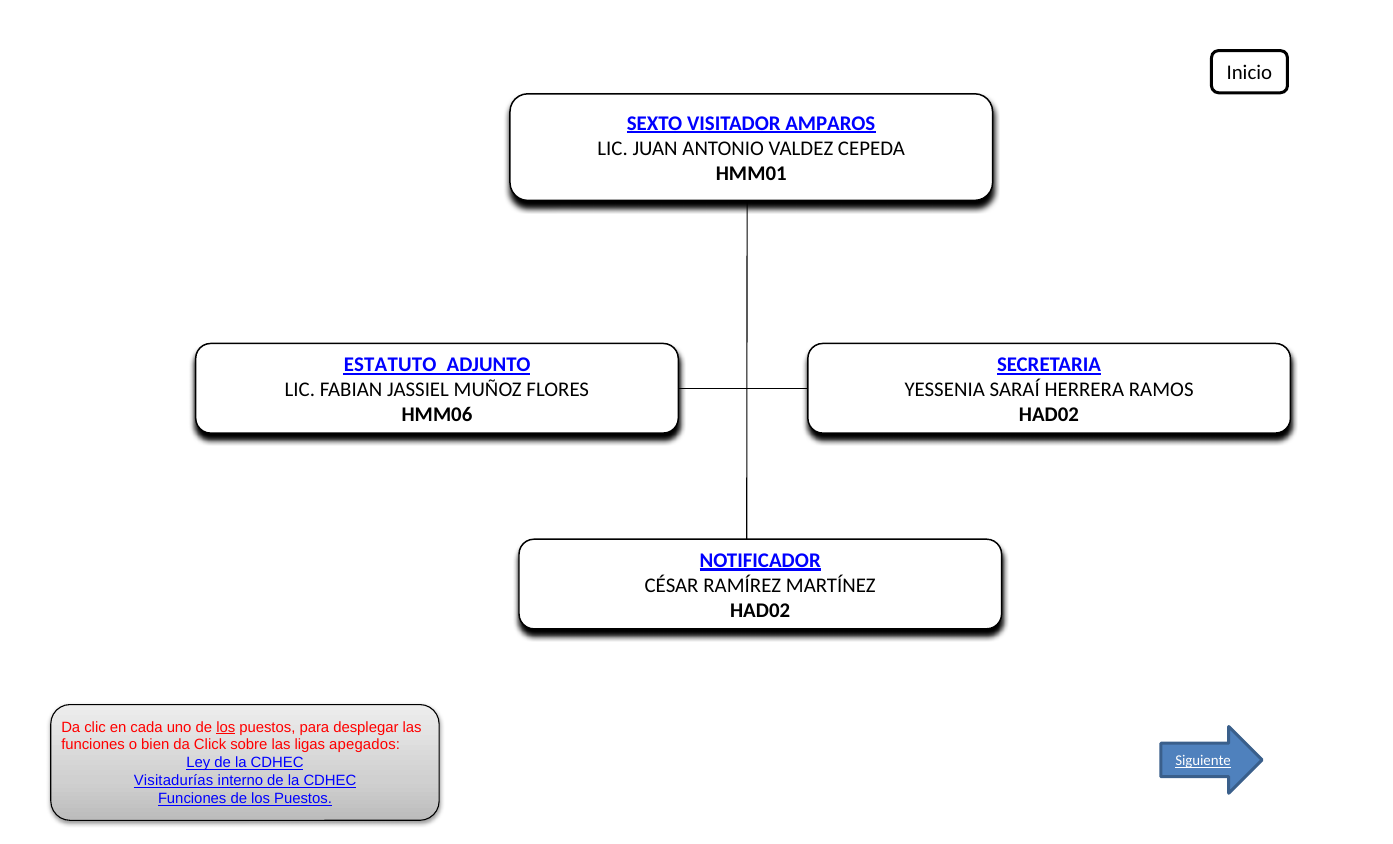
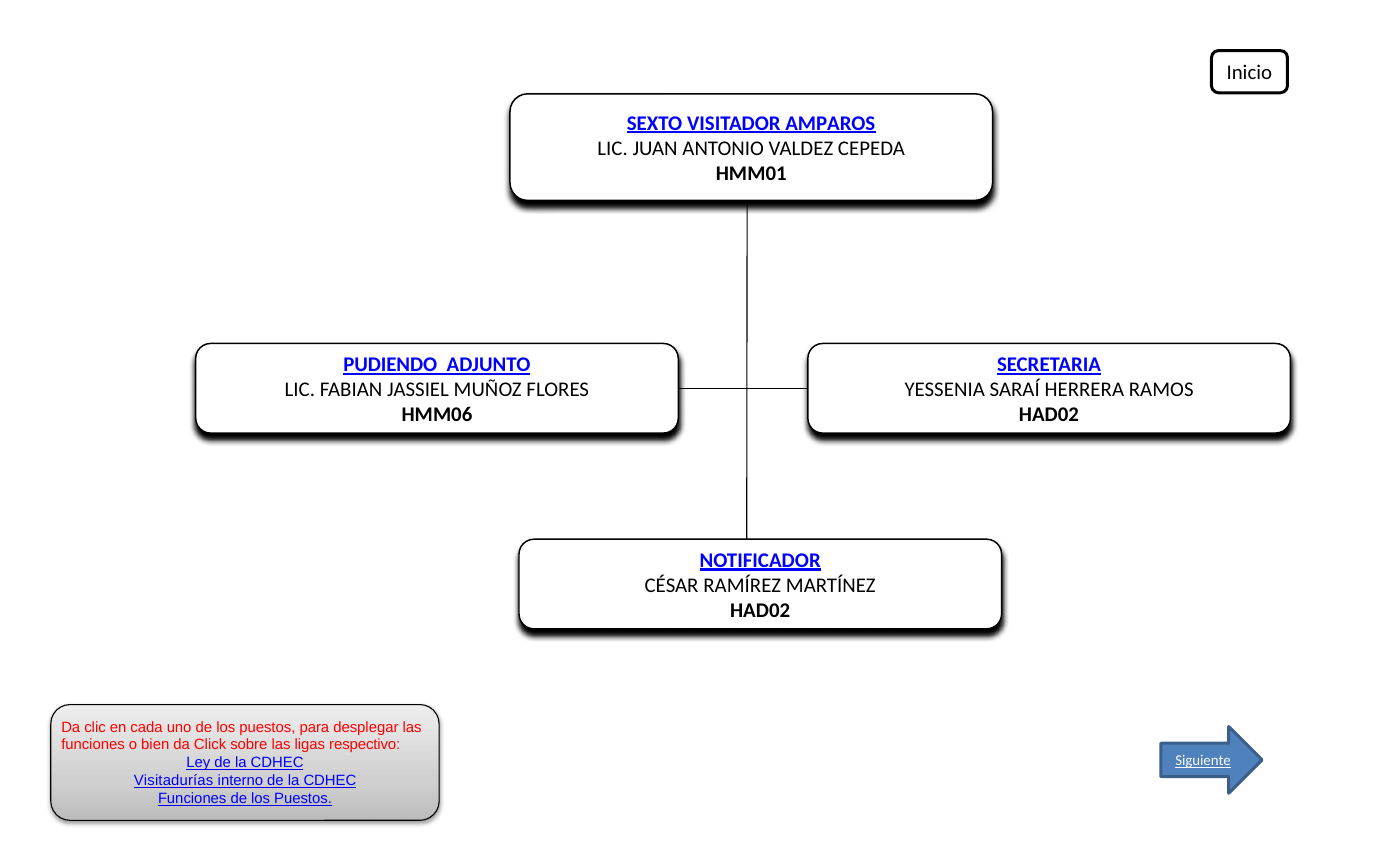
ESTATUTO: ESTATUTO -> PUDIENDO (390, 365)
los underline: present -> none (226, 727)
apegados: apegados -> respectivo (365, 745)
